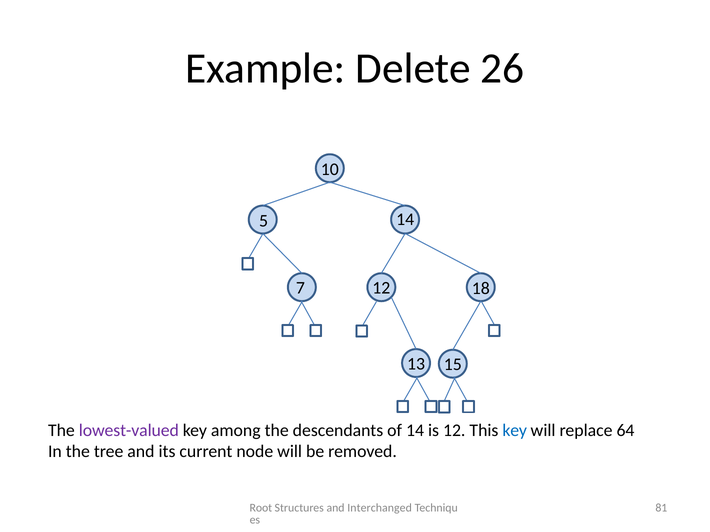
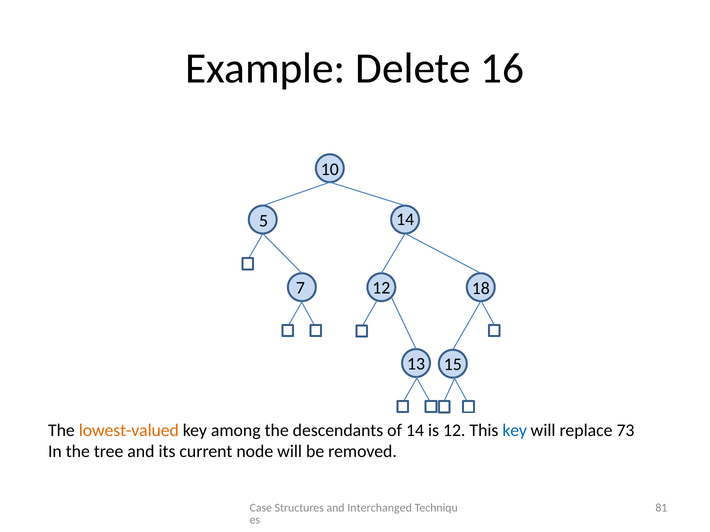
26: 26 -> 16 (502, 69)
lowest-valued colour: purple -> orange (129, 431)
64: 64 -> 73 (625, 431)
Root: Root -> Case (261, 508)
